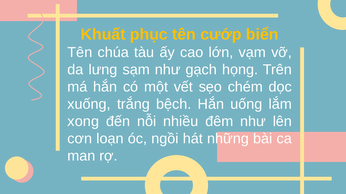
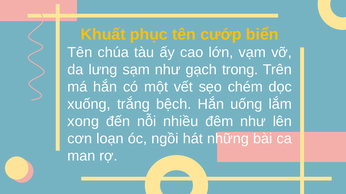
họng: họng -> trong (240, 70)
